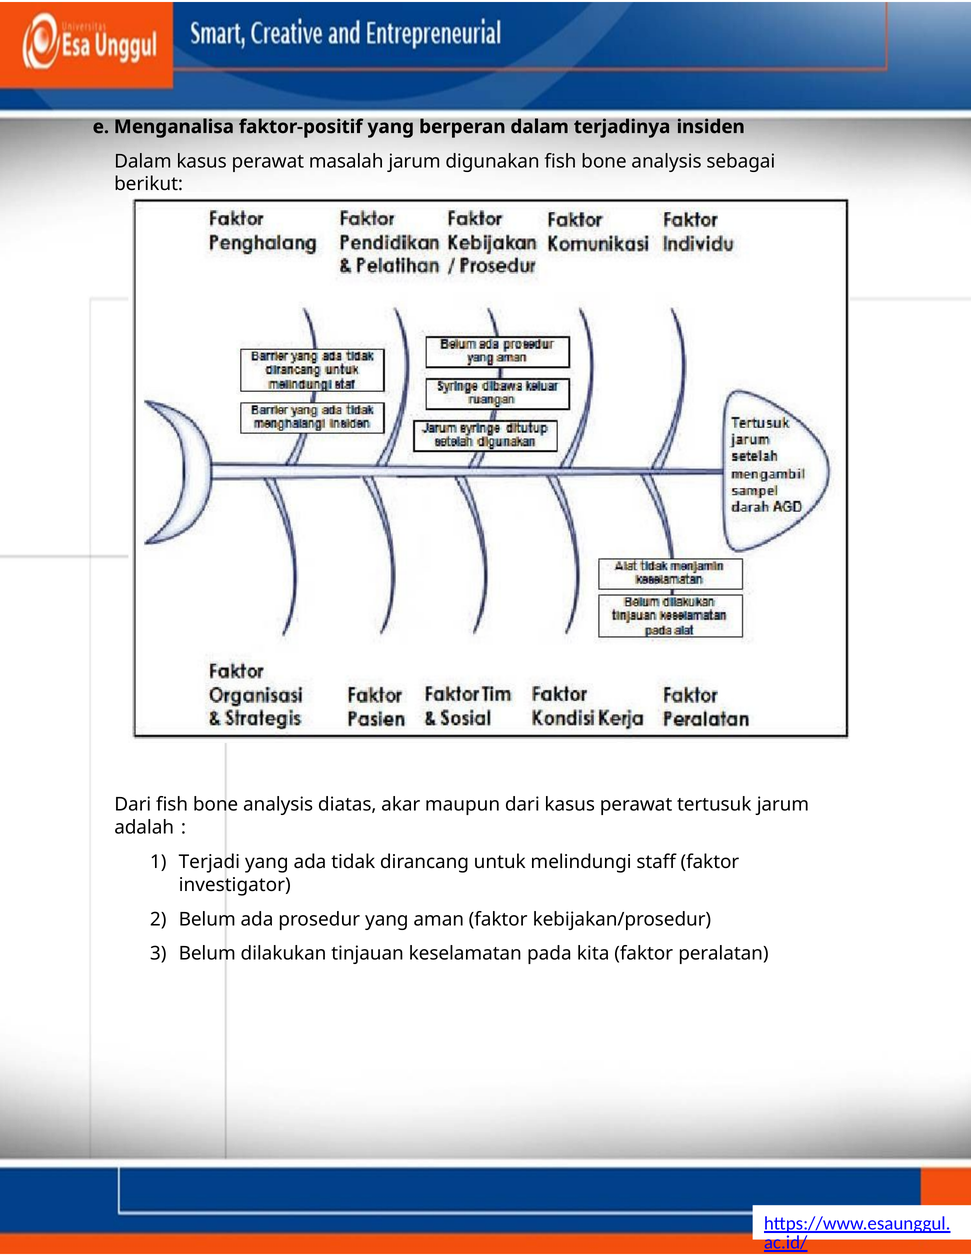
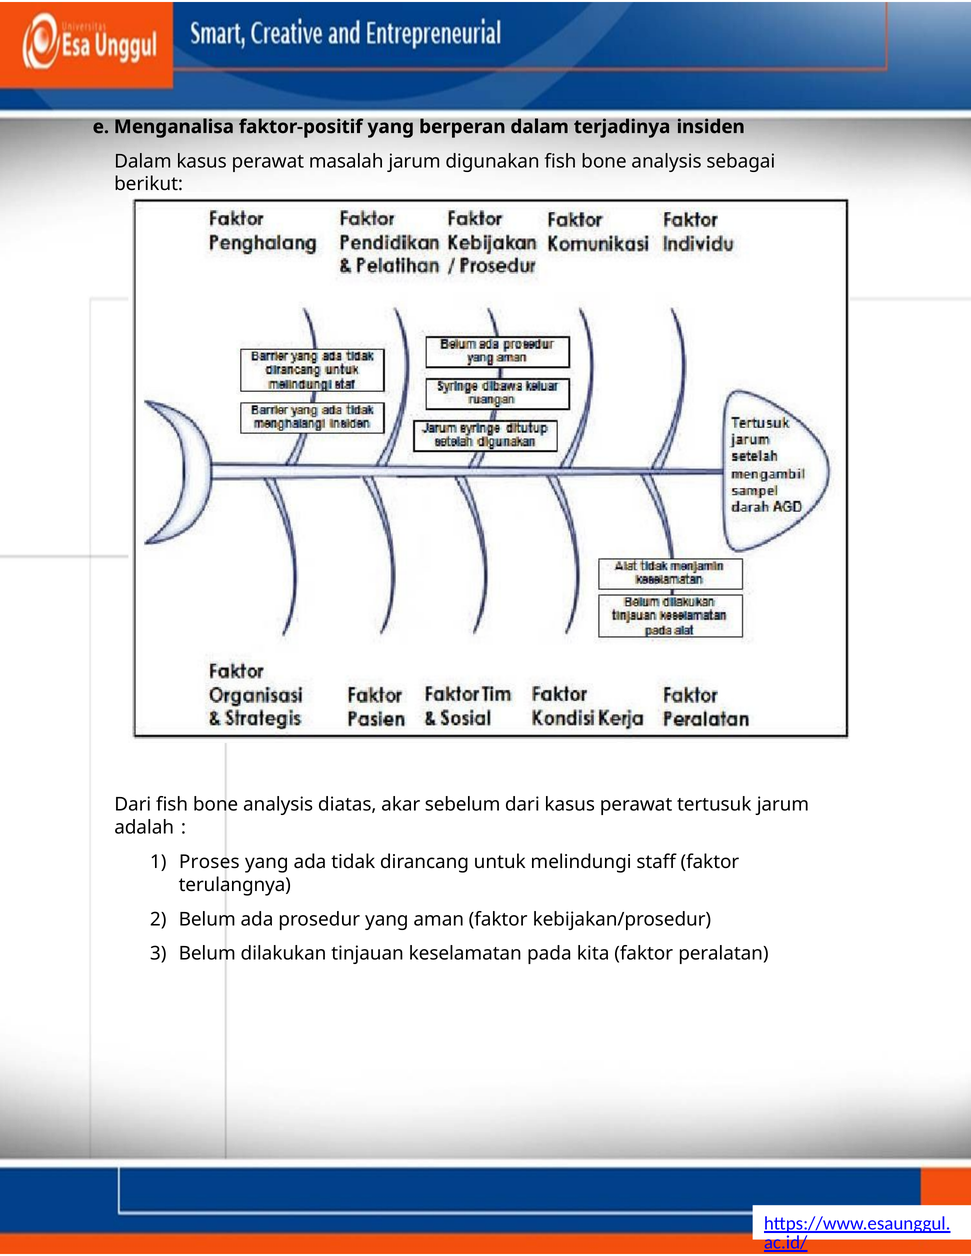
maupun: maupun -> sebelum (463, 805)
Terjadi: Terjadi -> Proses (209, 862)
investigator: investigator -> terulangnya (235, 885)
